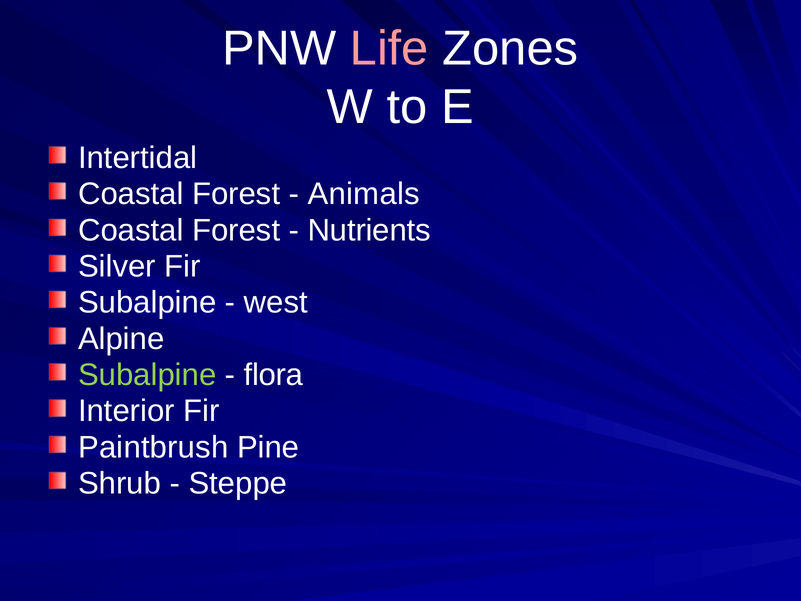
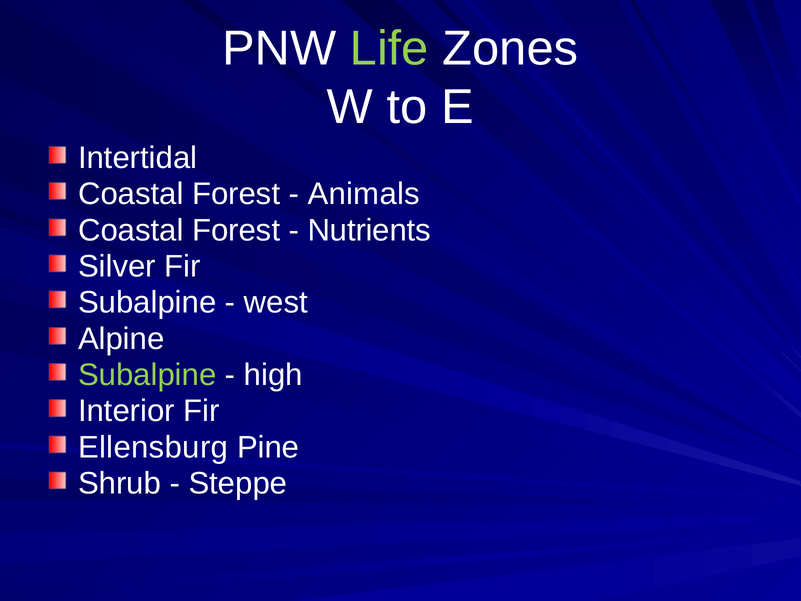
Life colour: pink -> light green (389, 48)
flora: flora -> high (273, 375)
Paintbrush: Paintbrush -> Ellensburg (153, 447)
